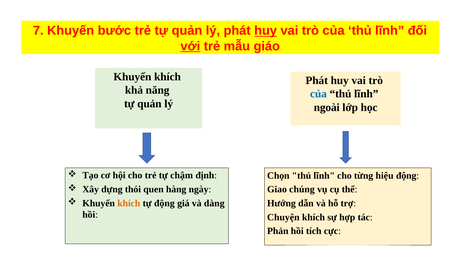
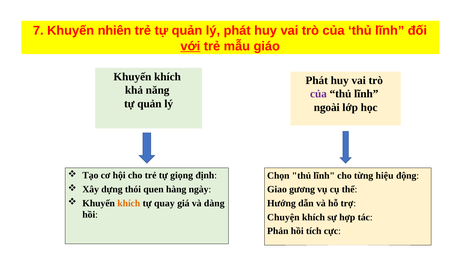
bước: bước -> nhiên (114, 31)
huy underline: present -> none (266, 31)
của colour: blue -> purple (318, 94)
chậm: chậm -> giọng (182, 176)
chúng: chúng -> gương (302, 190)
tự động: động -> quay (164, 204)
